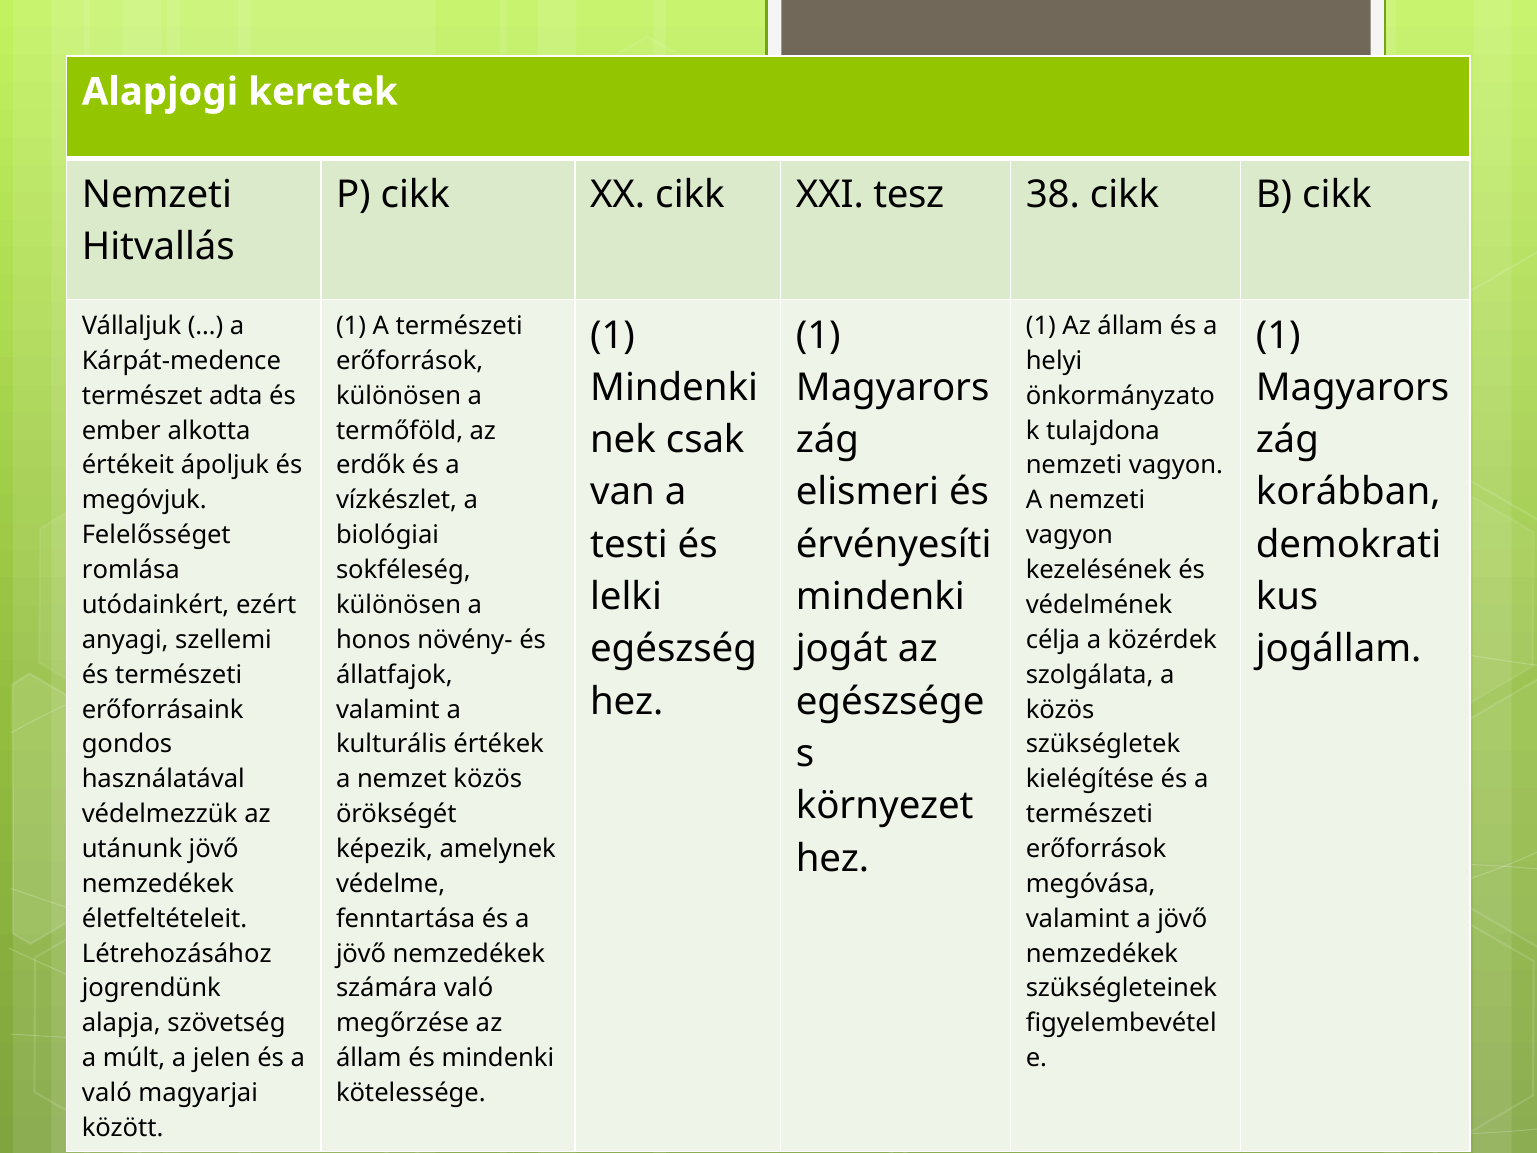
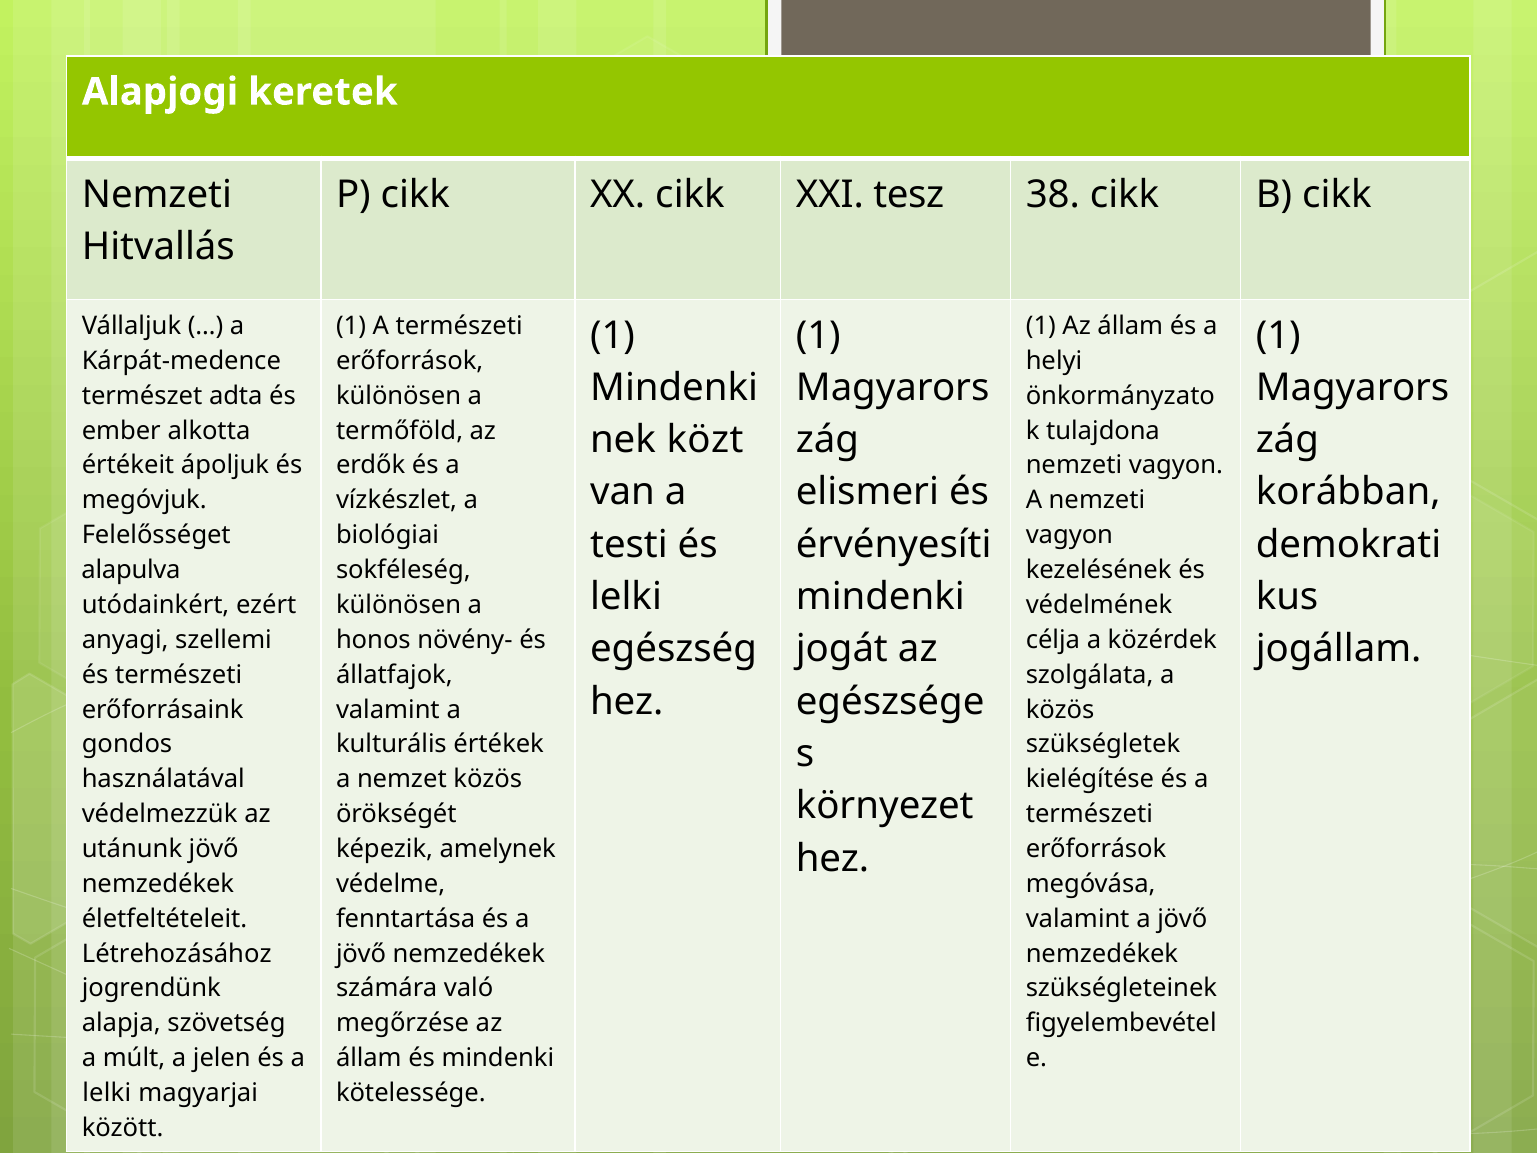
csak: csak -> közt (705, 440)
romlása: romlása -> alapulva (131, 570)
való: való -> lelki (107, 1093)
